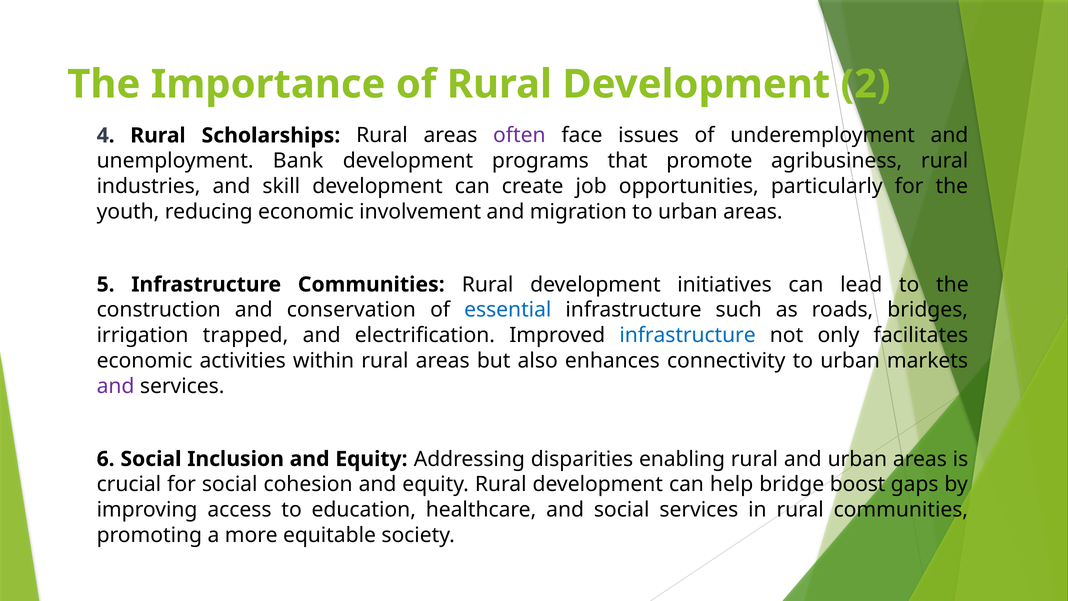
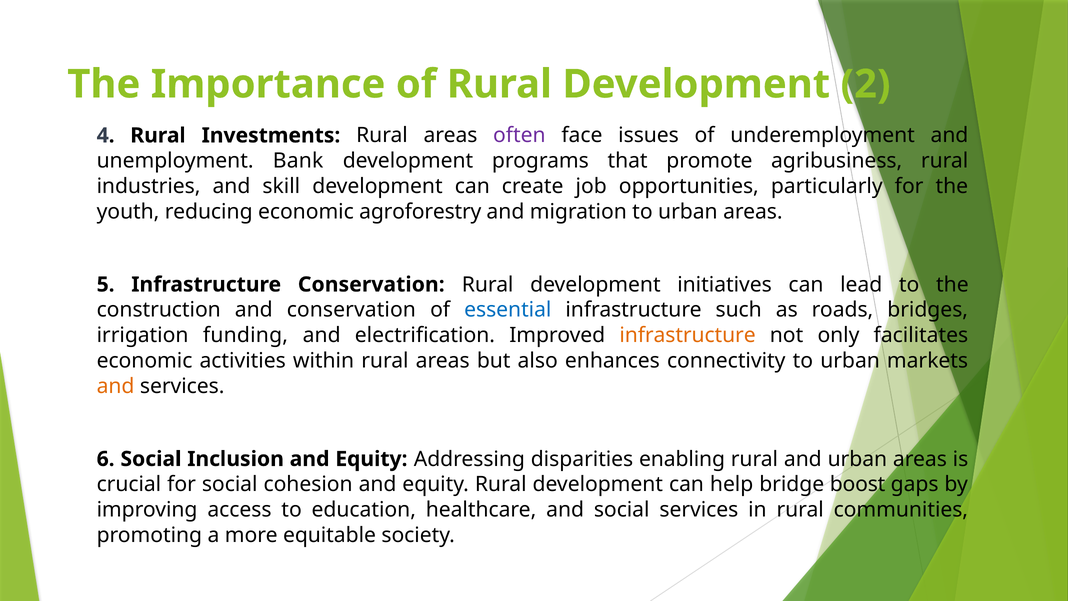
Scholarships: Scholarships -> Investments (271, 135)
involvement: involvement -> agroforestry (420, 211)
Infrastructure Communities: Communities -> Conservation (371, 284)
trapped: trapped -> funding (245, 335)
infrastructure colour: blue -> orange (688, 335)
and colour: purple -> orange (116, 386)
